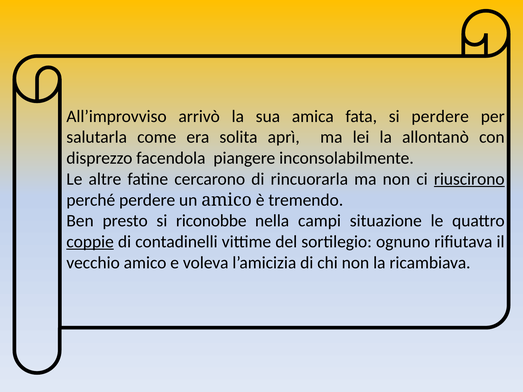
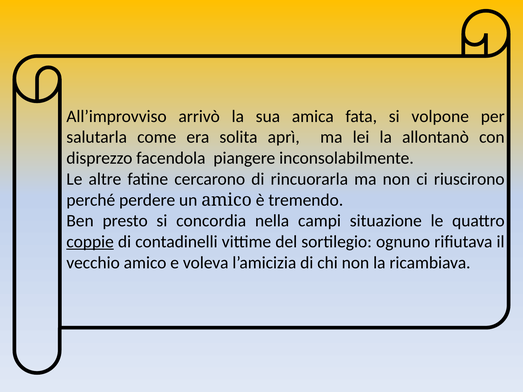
si perdere: perdere -> volpone (440, 116)
riuscirono underline: present -> none (469, 179)
riconobbe: riconobbe -> concordia (211, 221)
